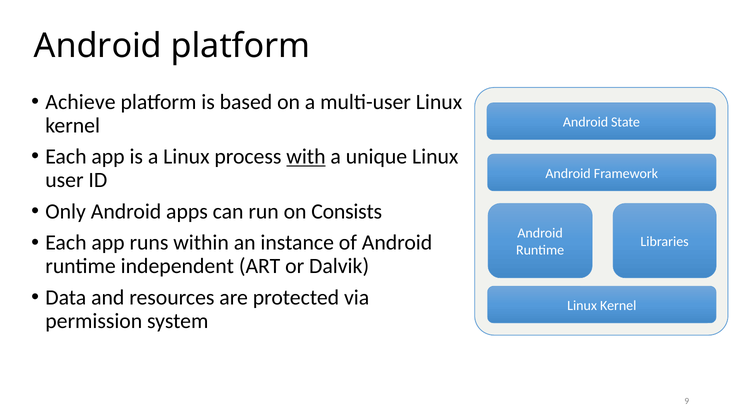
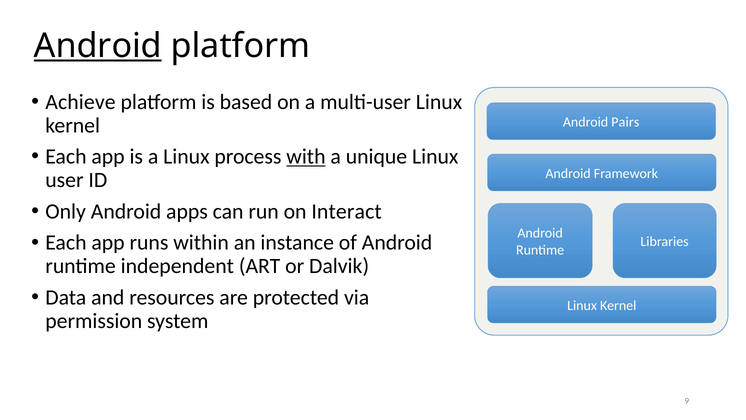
Android underline: none -> present (98, 46)
State: State -> Pairs (625, 122)
Consists: Consists -> Interact (347, 211)
